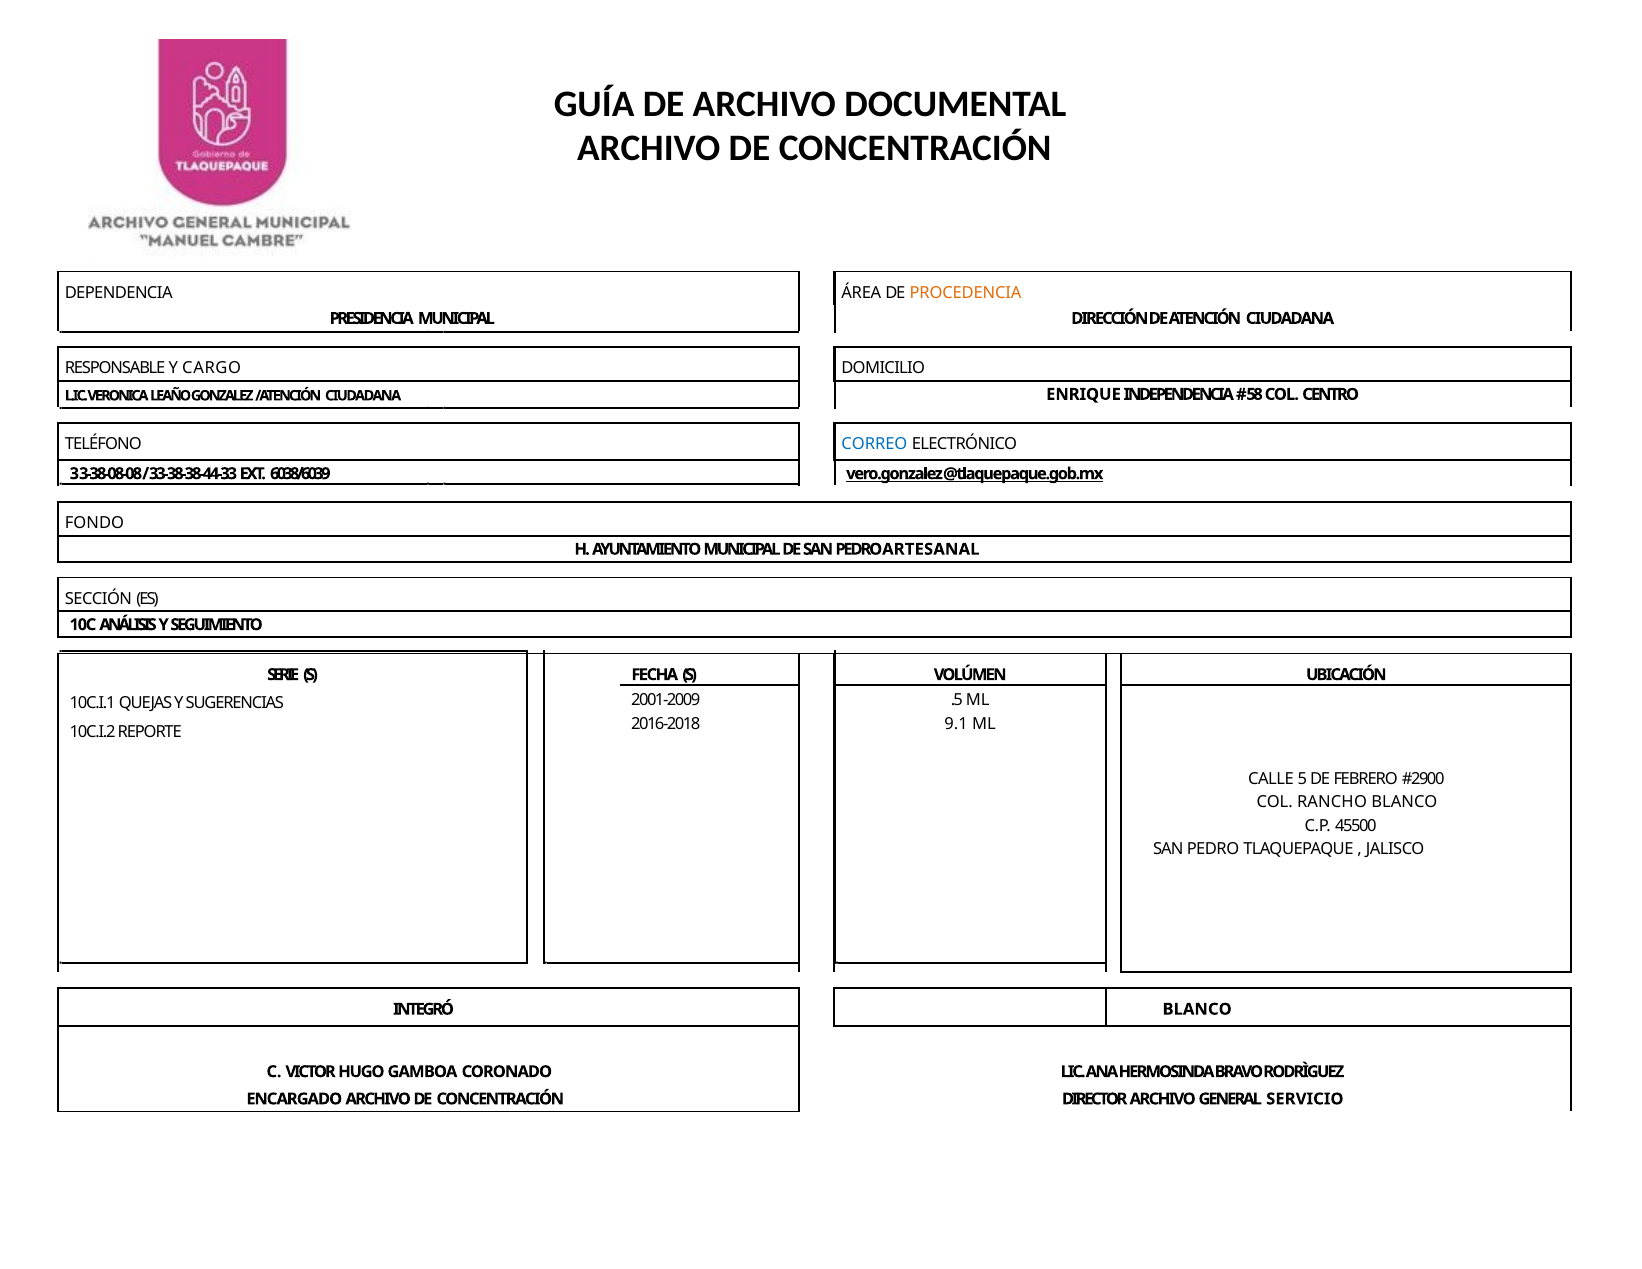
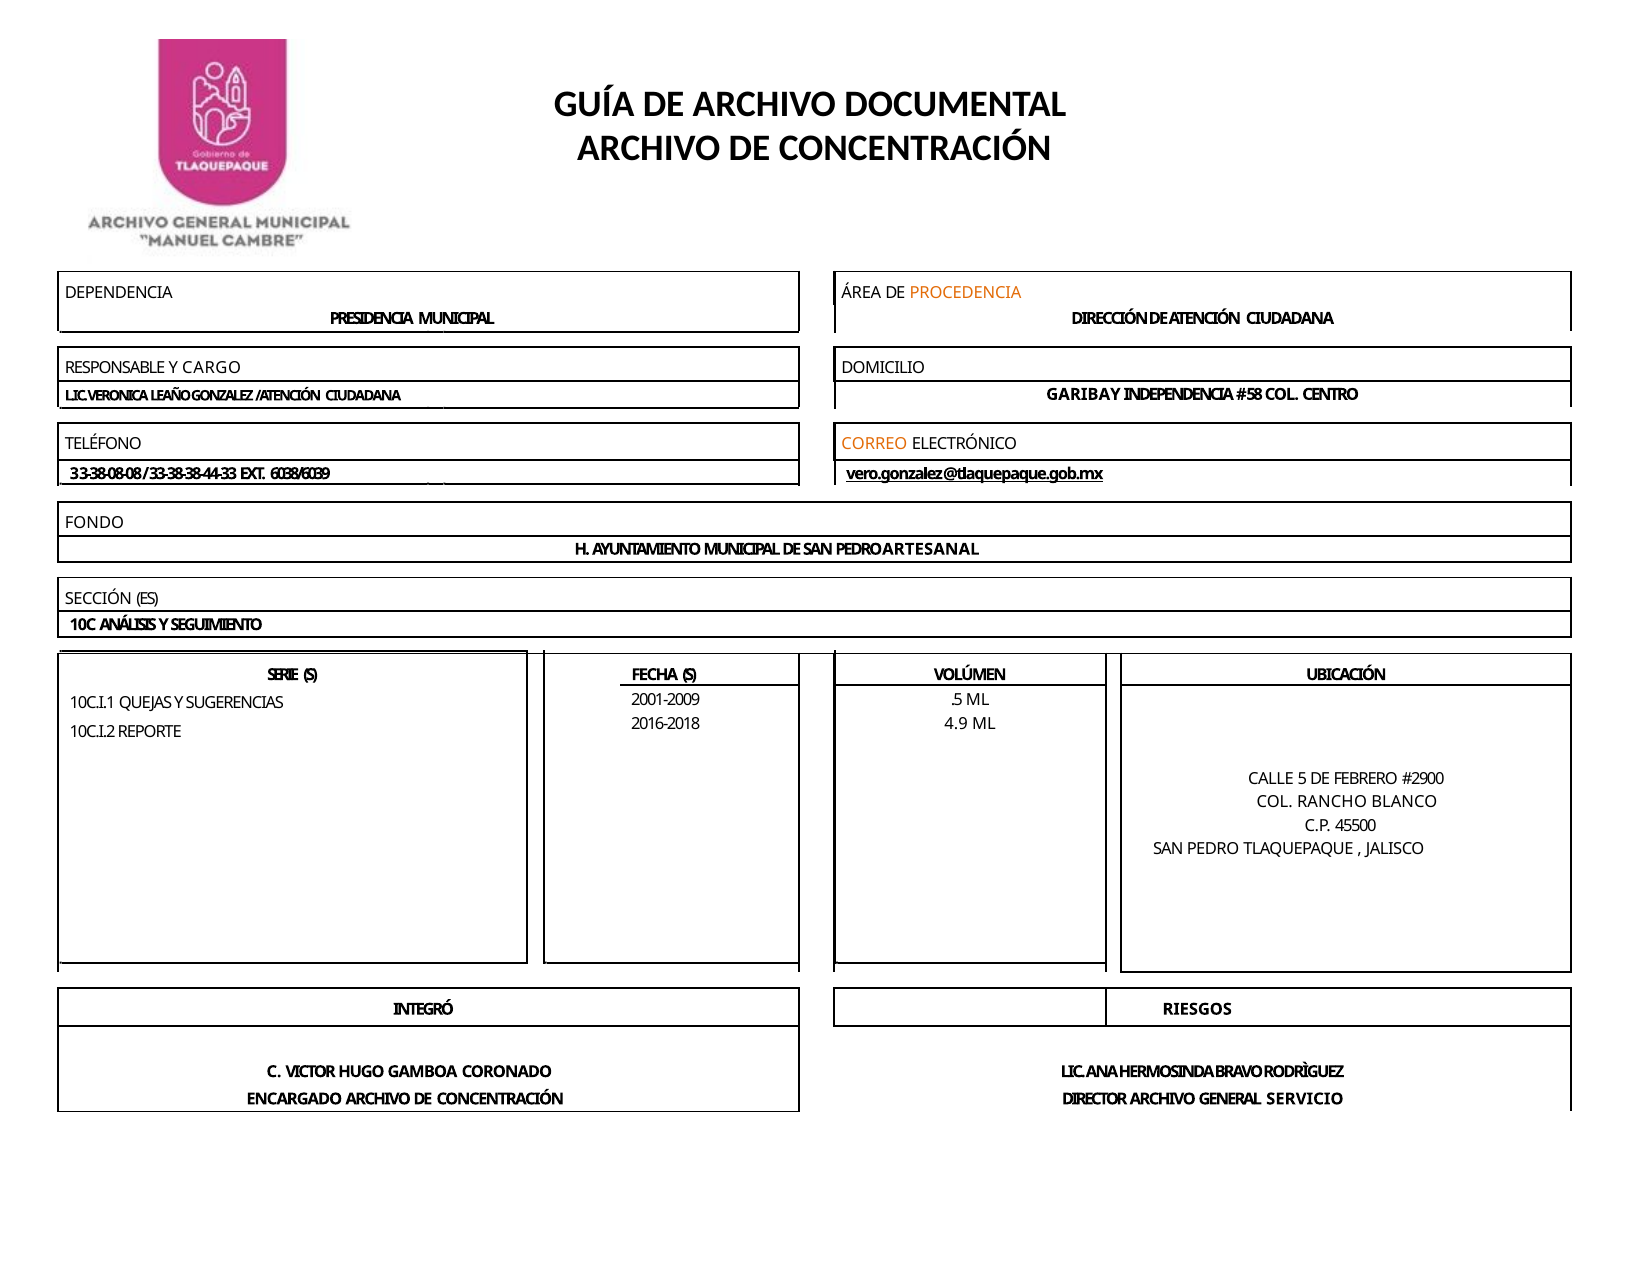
ENRIQUE: ENRIQUE -> GARIBAY (1083, 394)
CORREO colour: blue -> orange (874, 444)
9.1: 9.1 -> 4.9 (956, 724)
INTEGRÓ BLANCO: BLANCO -> RIESGOS (1197, 1009)
